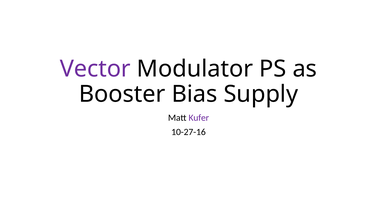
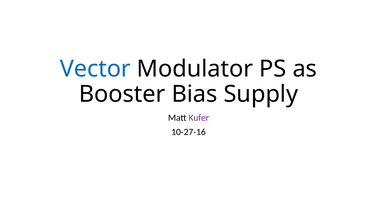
Vector colour: purple -> blue (95, 69)
